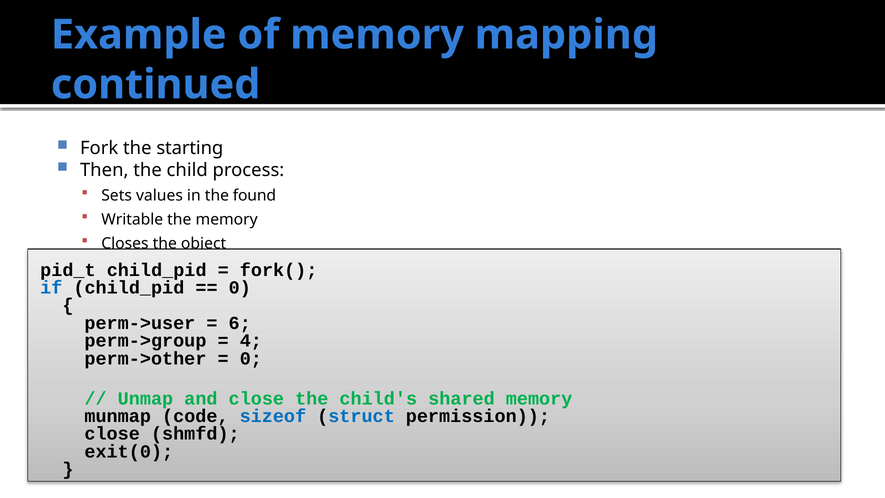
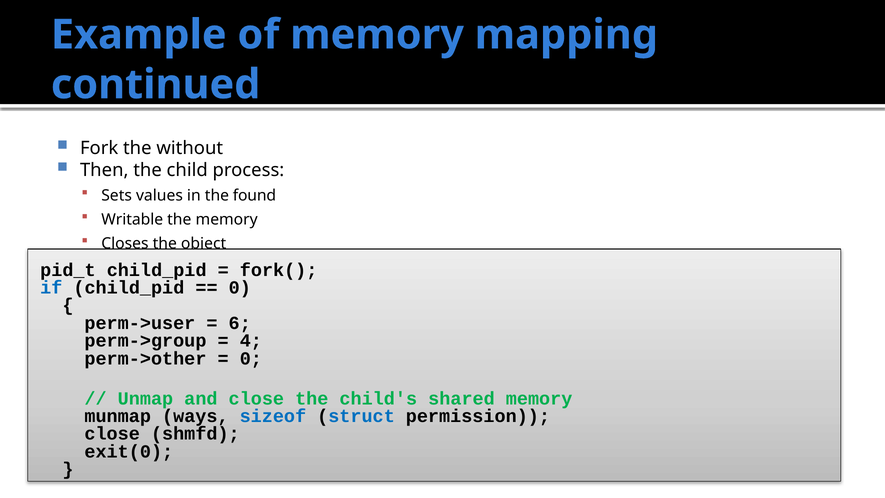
starting: starting -> without (190, 148)
code: code -> ways (195, 416)
